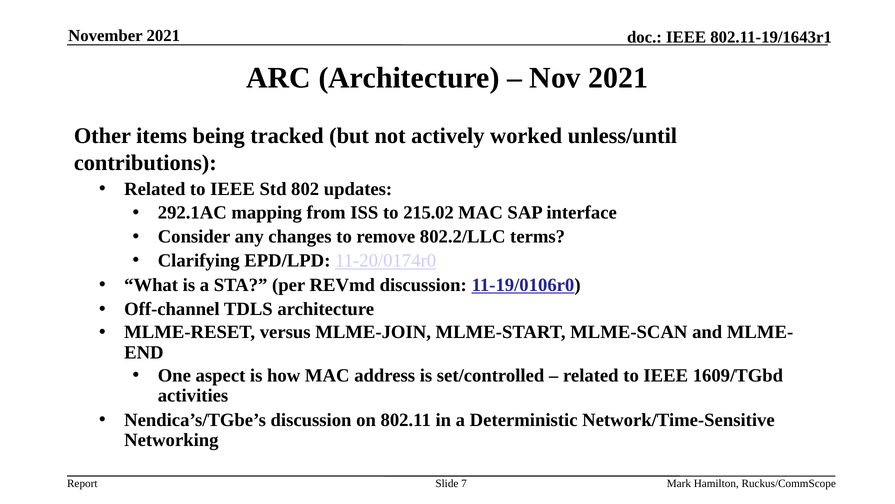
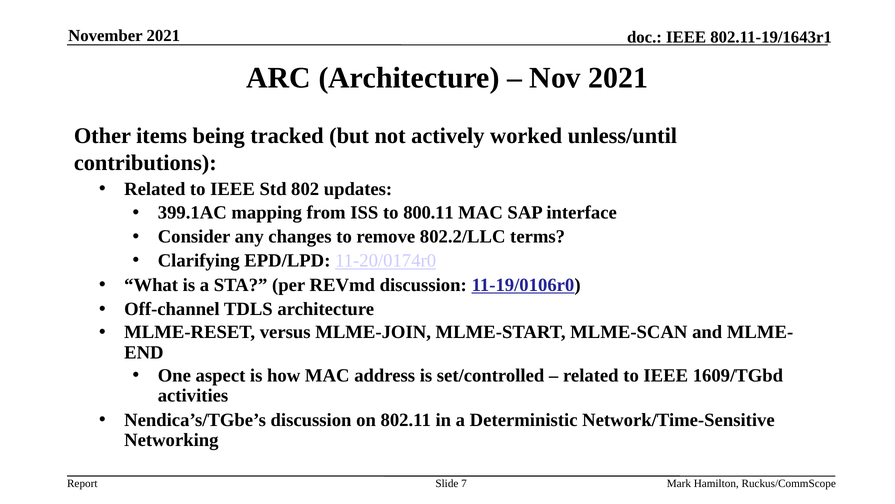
292.1AC: 292.1AC -> 399.1AC (192, 213)
215.02: 215.02 -> 800.11 (428, 213)
